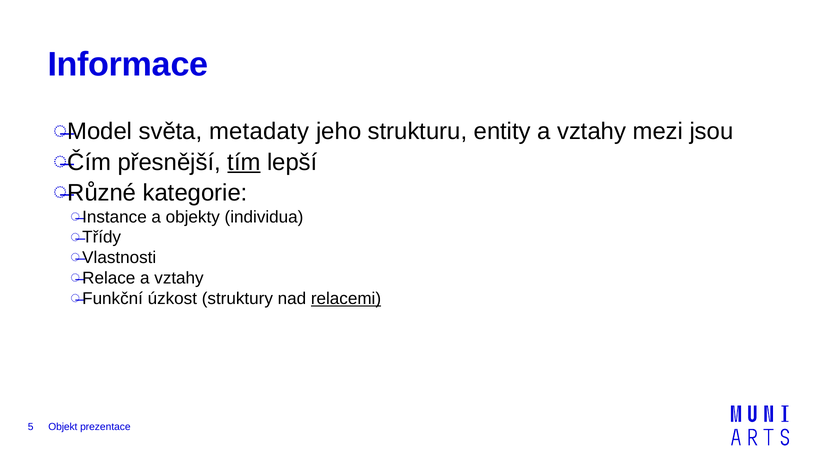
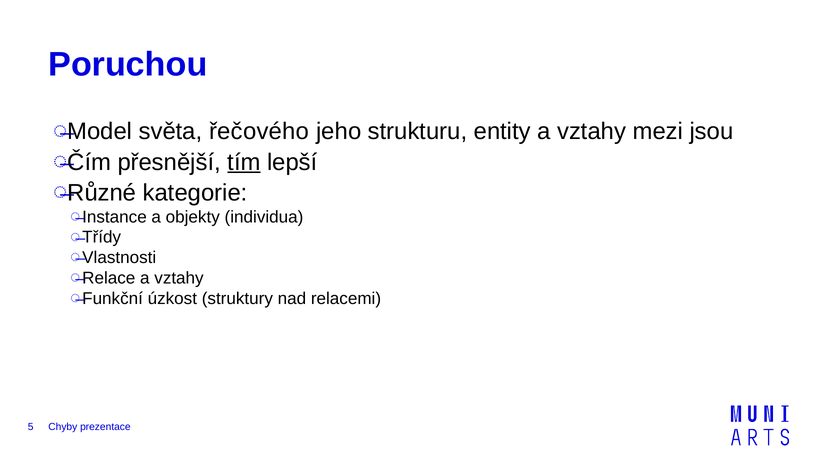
Informace: Informace -> Poruchou (128, 64)
metadaty: metadaty -> řečového (259, 132)
relacemi underline: present -> none (346, 299)
Objekt: Objekt -> Chyby (63, 428)
